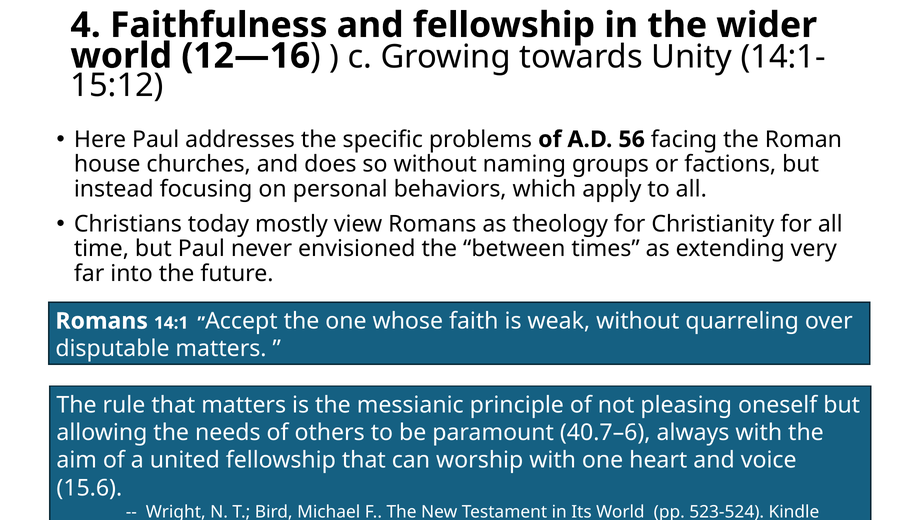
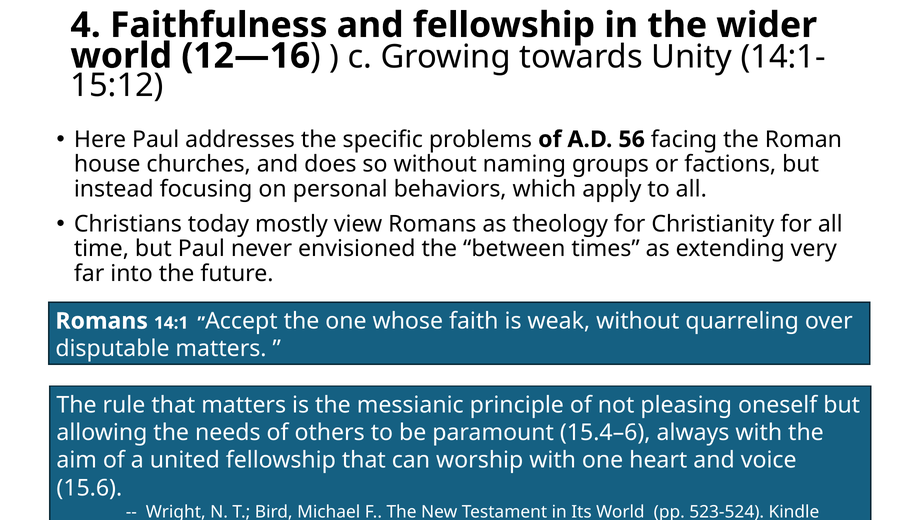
40.7–6: 40.7–6 -> 15.4–6 (605, 432)
